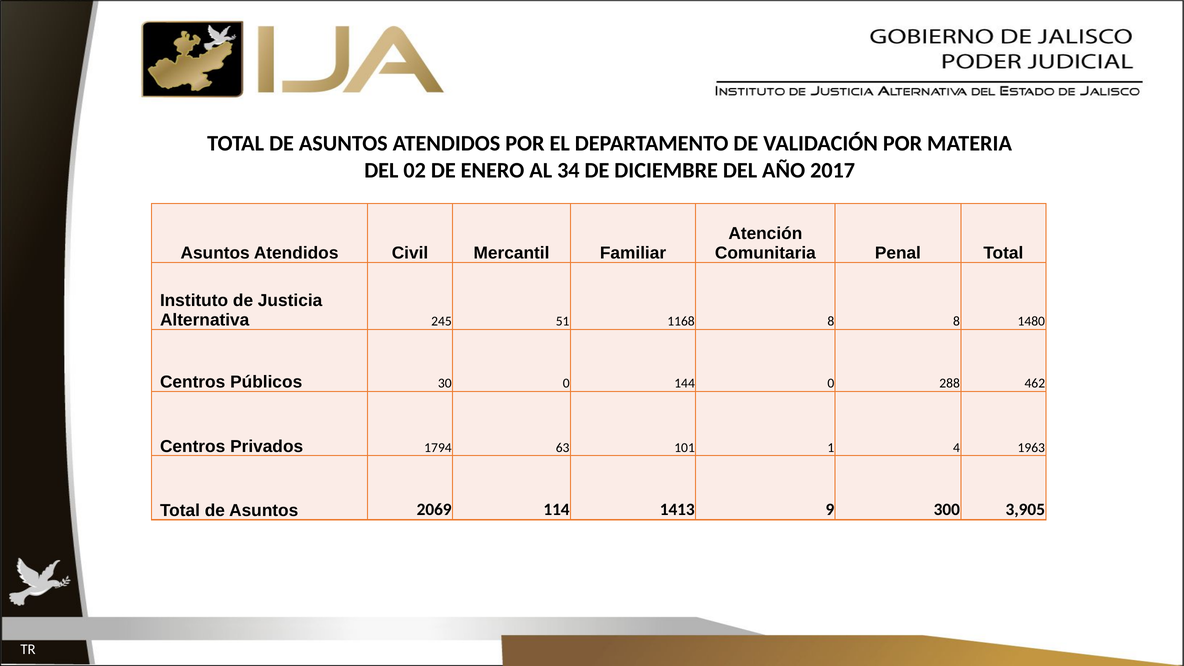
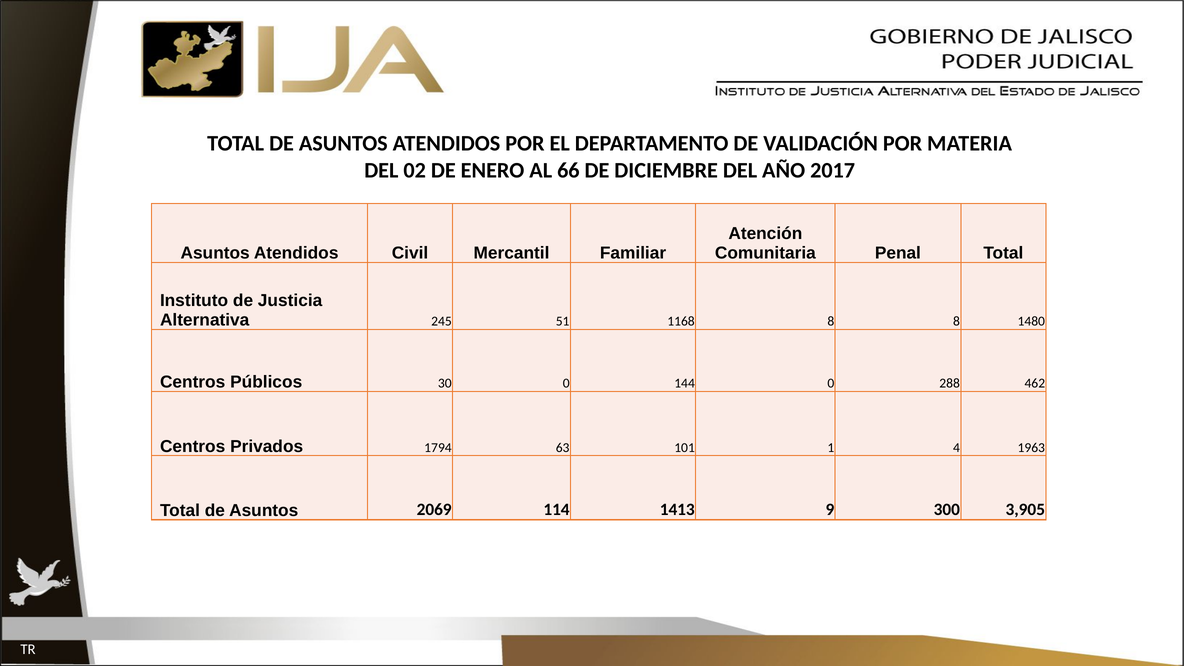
34: 34 -> 66 (568, 170)
